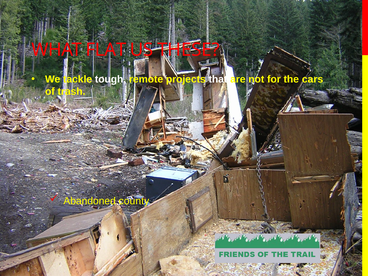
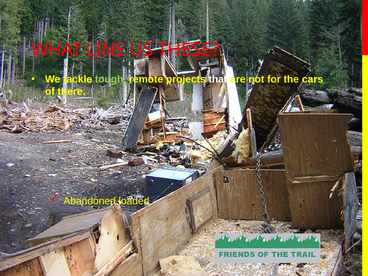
FLAT: FLAT -> LINE (106, 50)
tough colour: white -> light green (111, 79)
trash: trash -> there (72, 91)
county: county -> loaded (134, 201)
